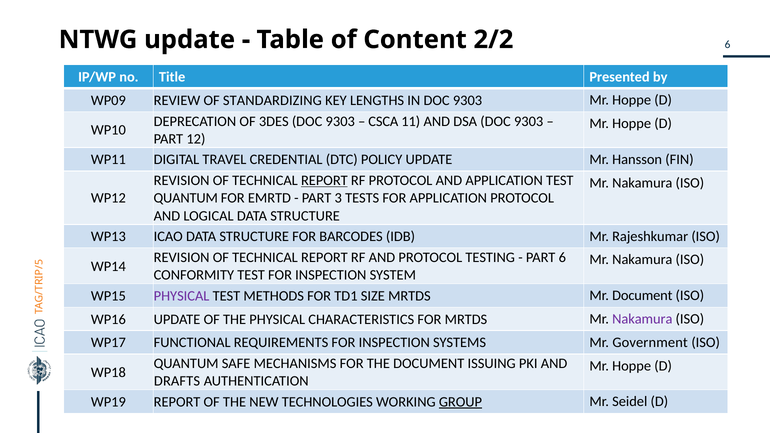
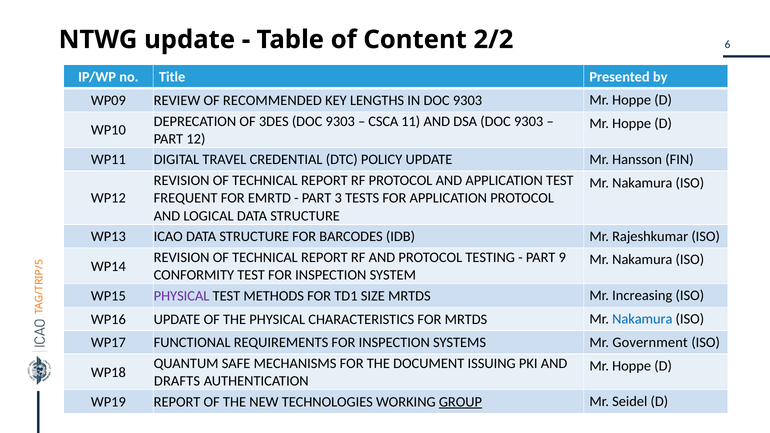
STANDARDIZING: STANDARDIZING -> RECOMMENDED (272, 101)
REPORT underline: present -> none (324, 181)
QUANTUM: QUANTUM -> FREQUENT (186, 198)
PART 6: 6 -> 9 (562, 257)
Mr Document: Document -> Increasing (642, 296)
Nakamura colour: purple -> blue (642, 319)
